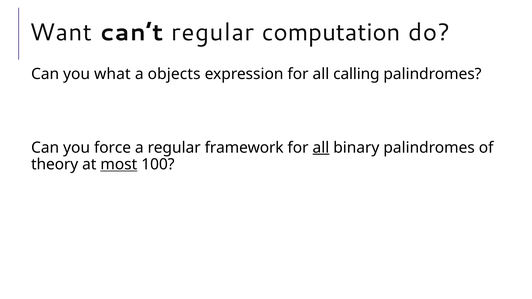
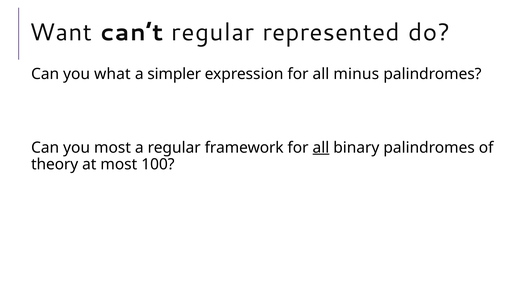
computation: computation -> represented (331, 33)
objects: objects -> simpler (174, 74)
calling: calling -> minus (356, 74)
you force: force -> most (112, 148)
most underline: present -> none (119, 164)
